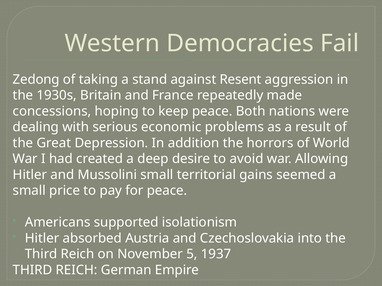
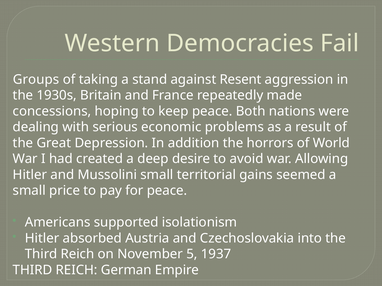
Zedong: Zedong -> Groups (36, 80)
